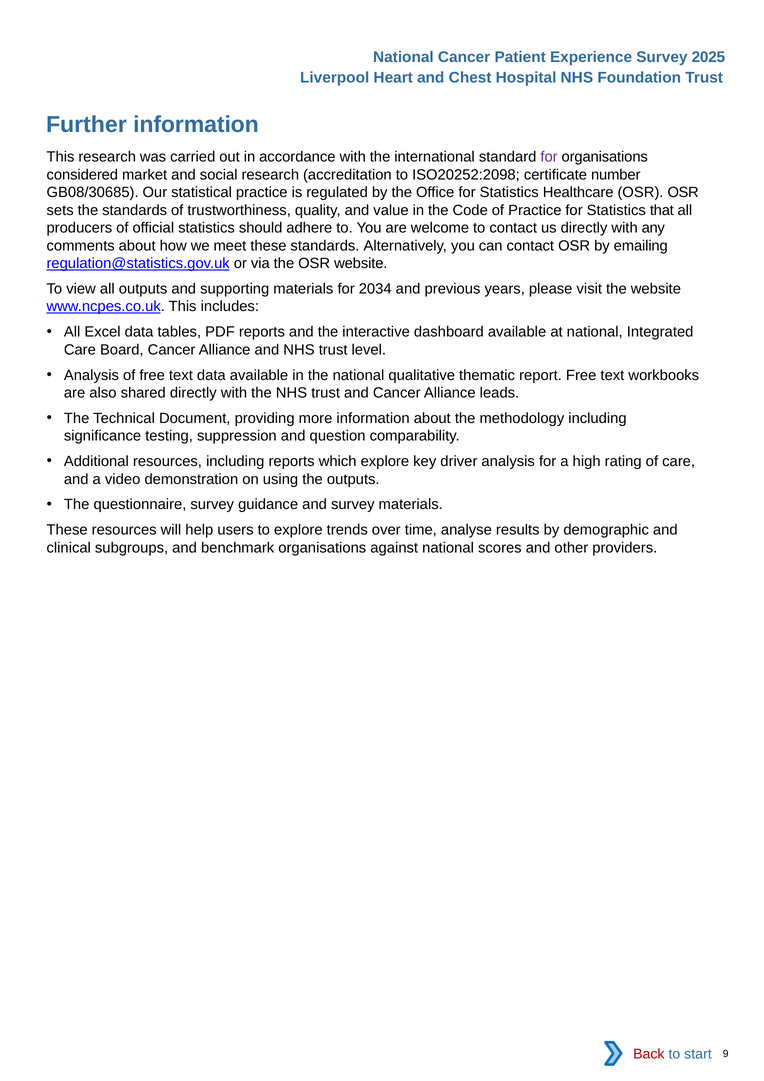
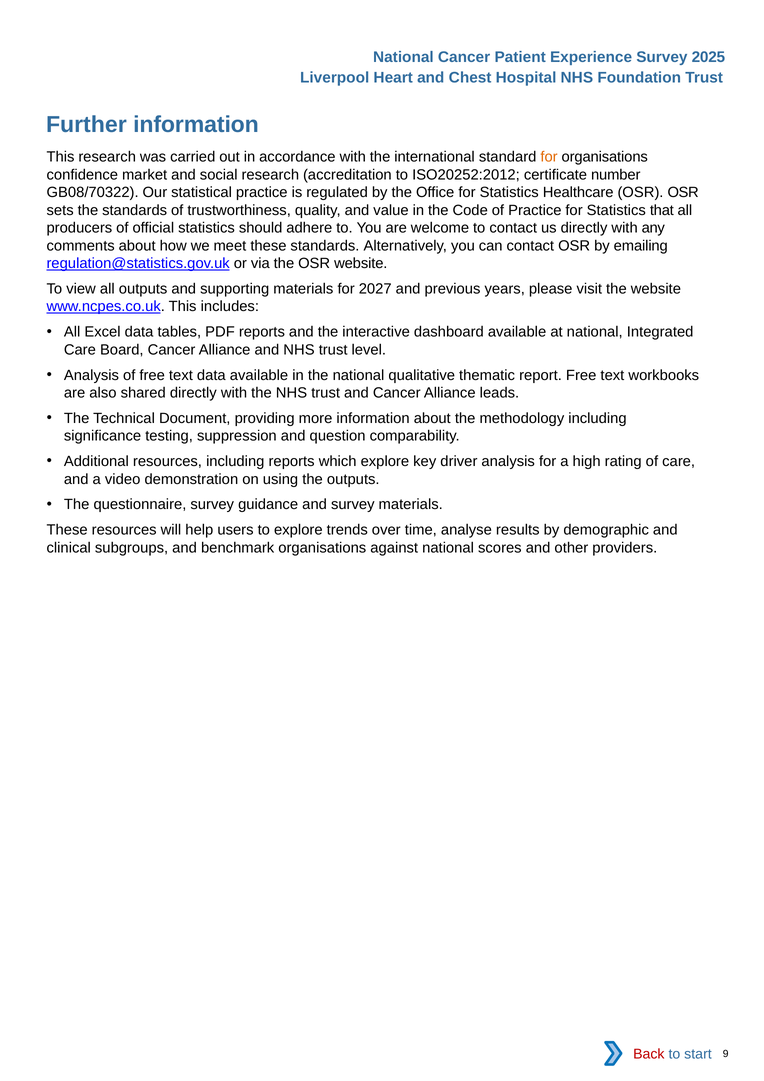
for colour: purple -> orange (549, 157)
considered: considered -> confidence (82, 175)
ISO20252:2098: ISO20252:2098 -> ISO20252:2012 (466, 175)
GB08/30685: GB08/30685 -> GB08/70322 (93, 193)
2034: 2034 -> 2027 (375, 289)
